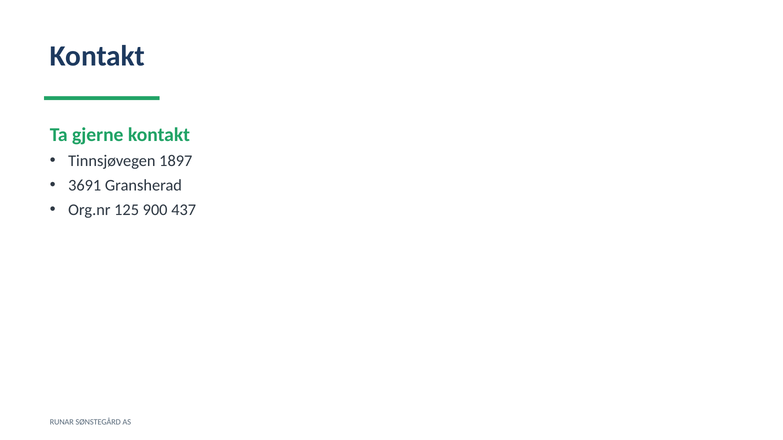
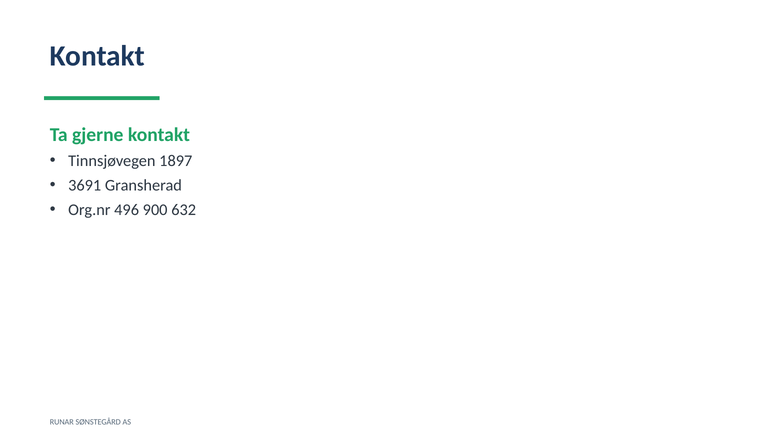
125: 125 -> 496 (127, 210)
437: 437 -> 632 (184, 210)
